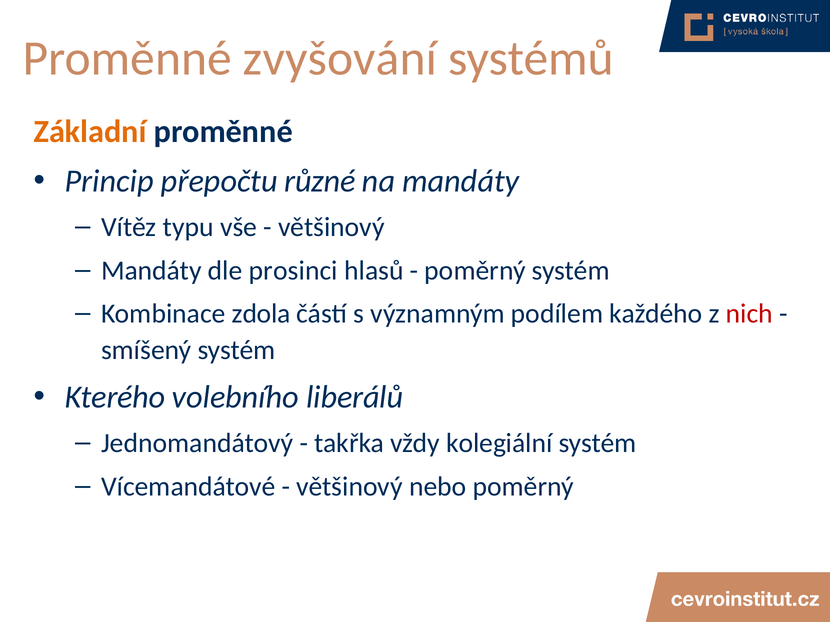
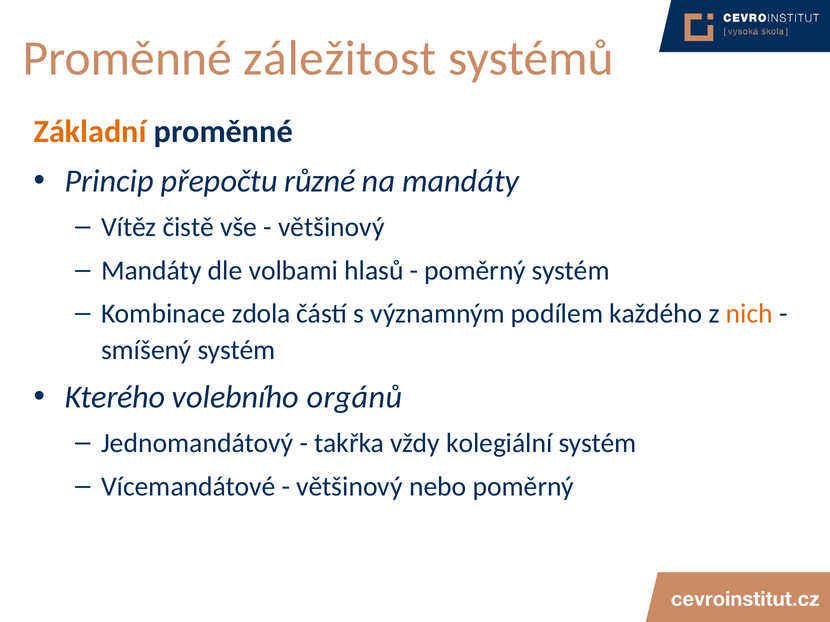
zvyšování: zvyšování -> záležitost (340, 59)
typu: typu -> čistě (188, 227)
prosinci: prosinci -> volbami (293, 271)
nich colour: red -> orange (749, 314)
liberálů: liberálů -> orgánů (354, 398)
